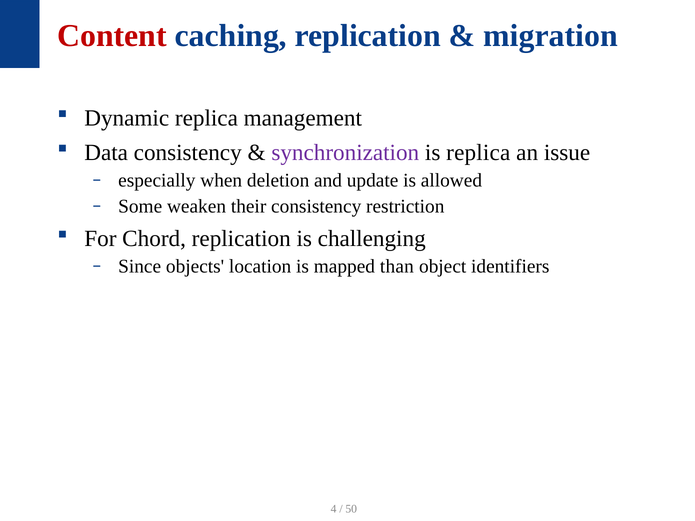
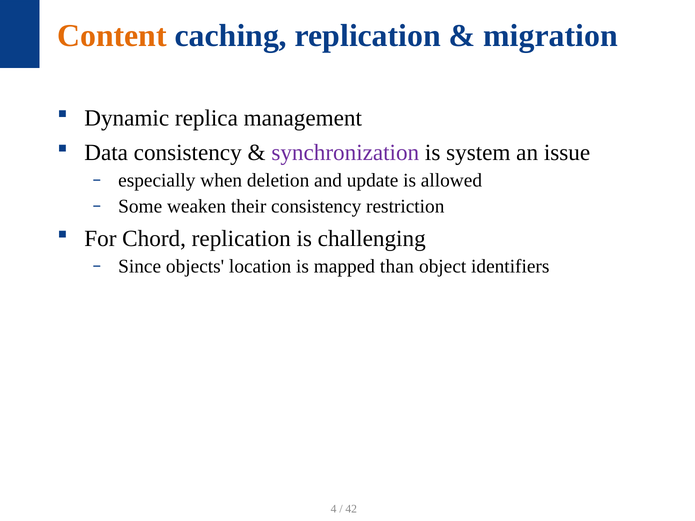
Content colour: red -> orange (112, 36)
is replica: replica -> system (478, 153)
50: 50 -> 42 (351, 509)
